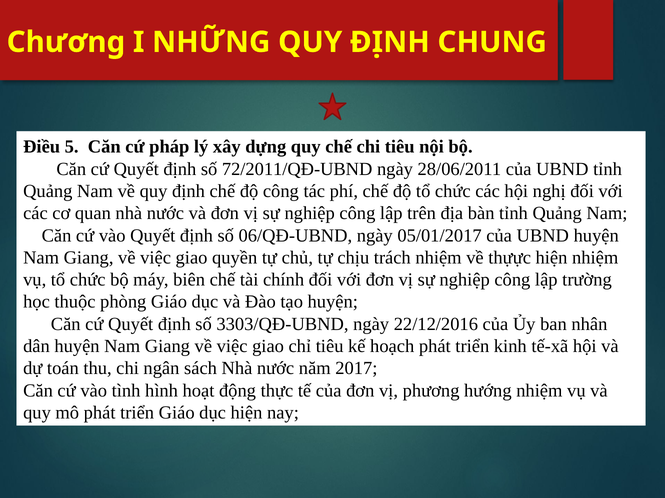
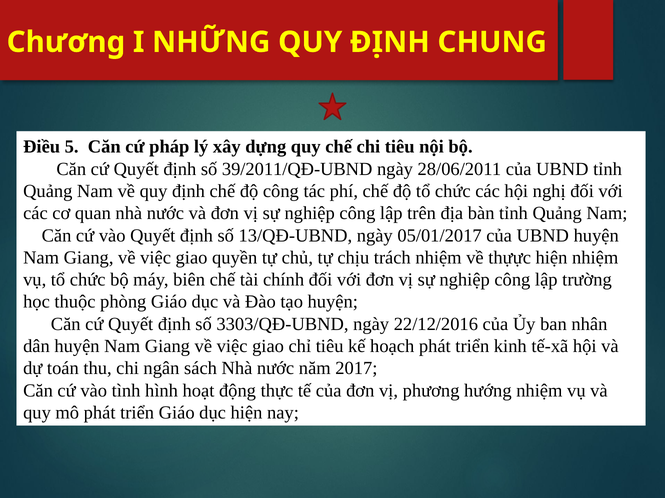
72/2011/QĐ-UBND: 72/2011/QĐ-UBND -> 39/2011/QĐ-UBND (297, 169)
06/QĐ-UBND: 06/QĐ-UBND -> 13/QĐ-UBND (295, 236)
